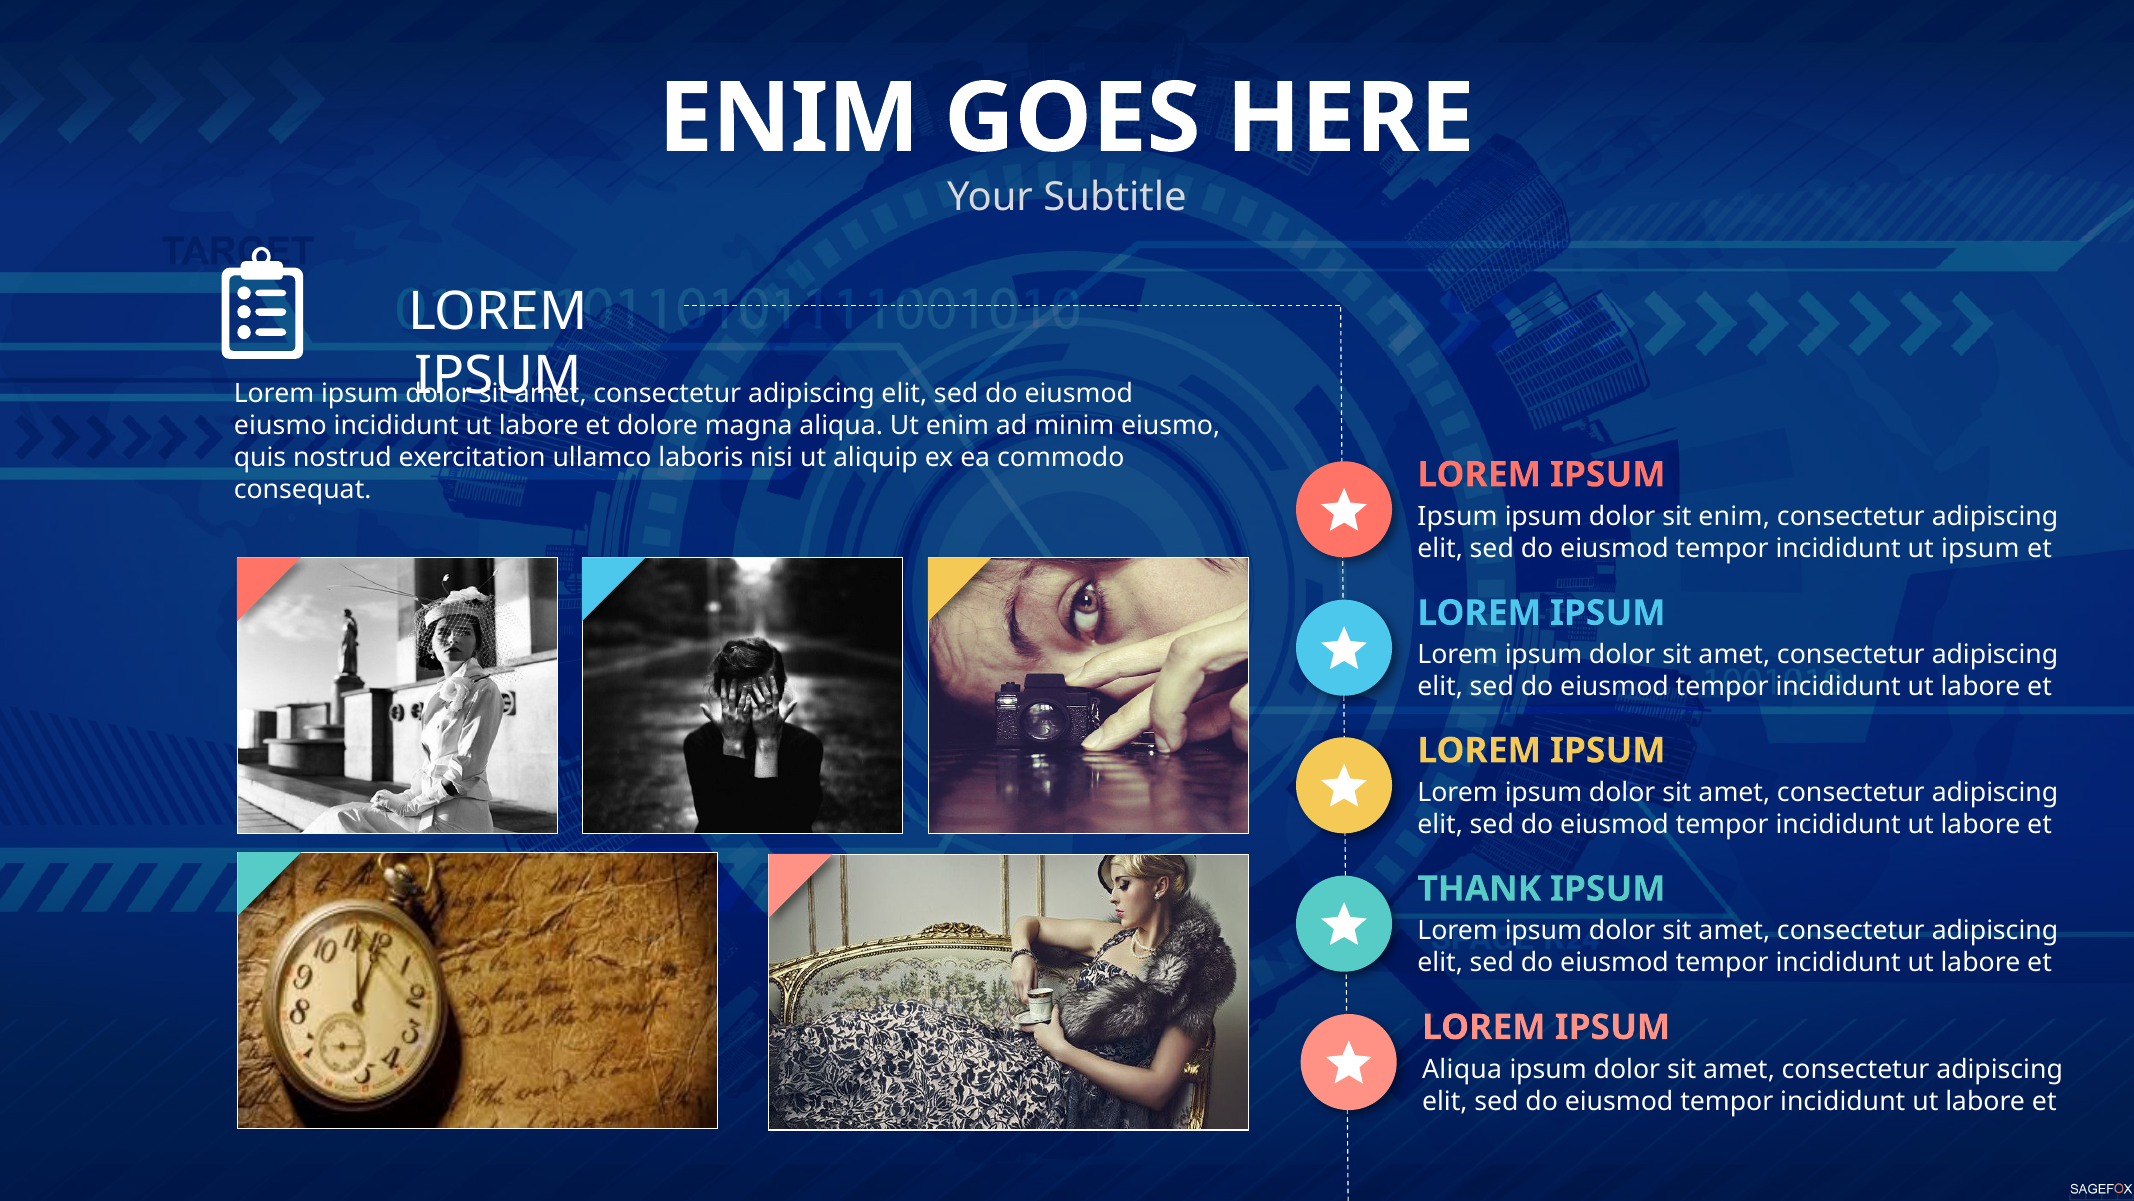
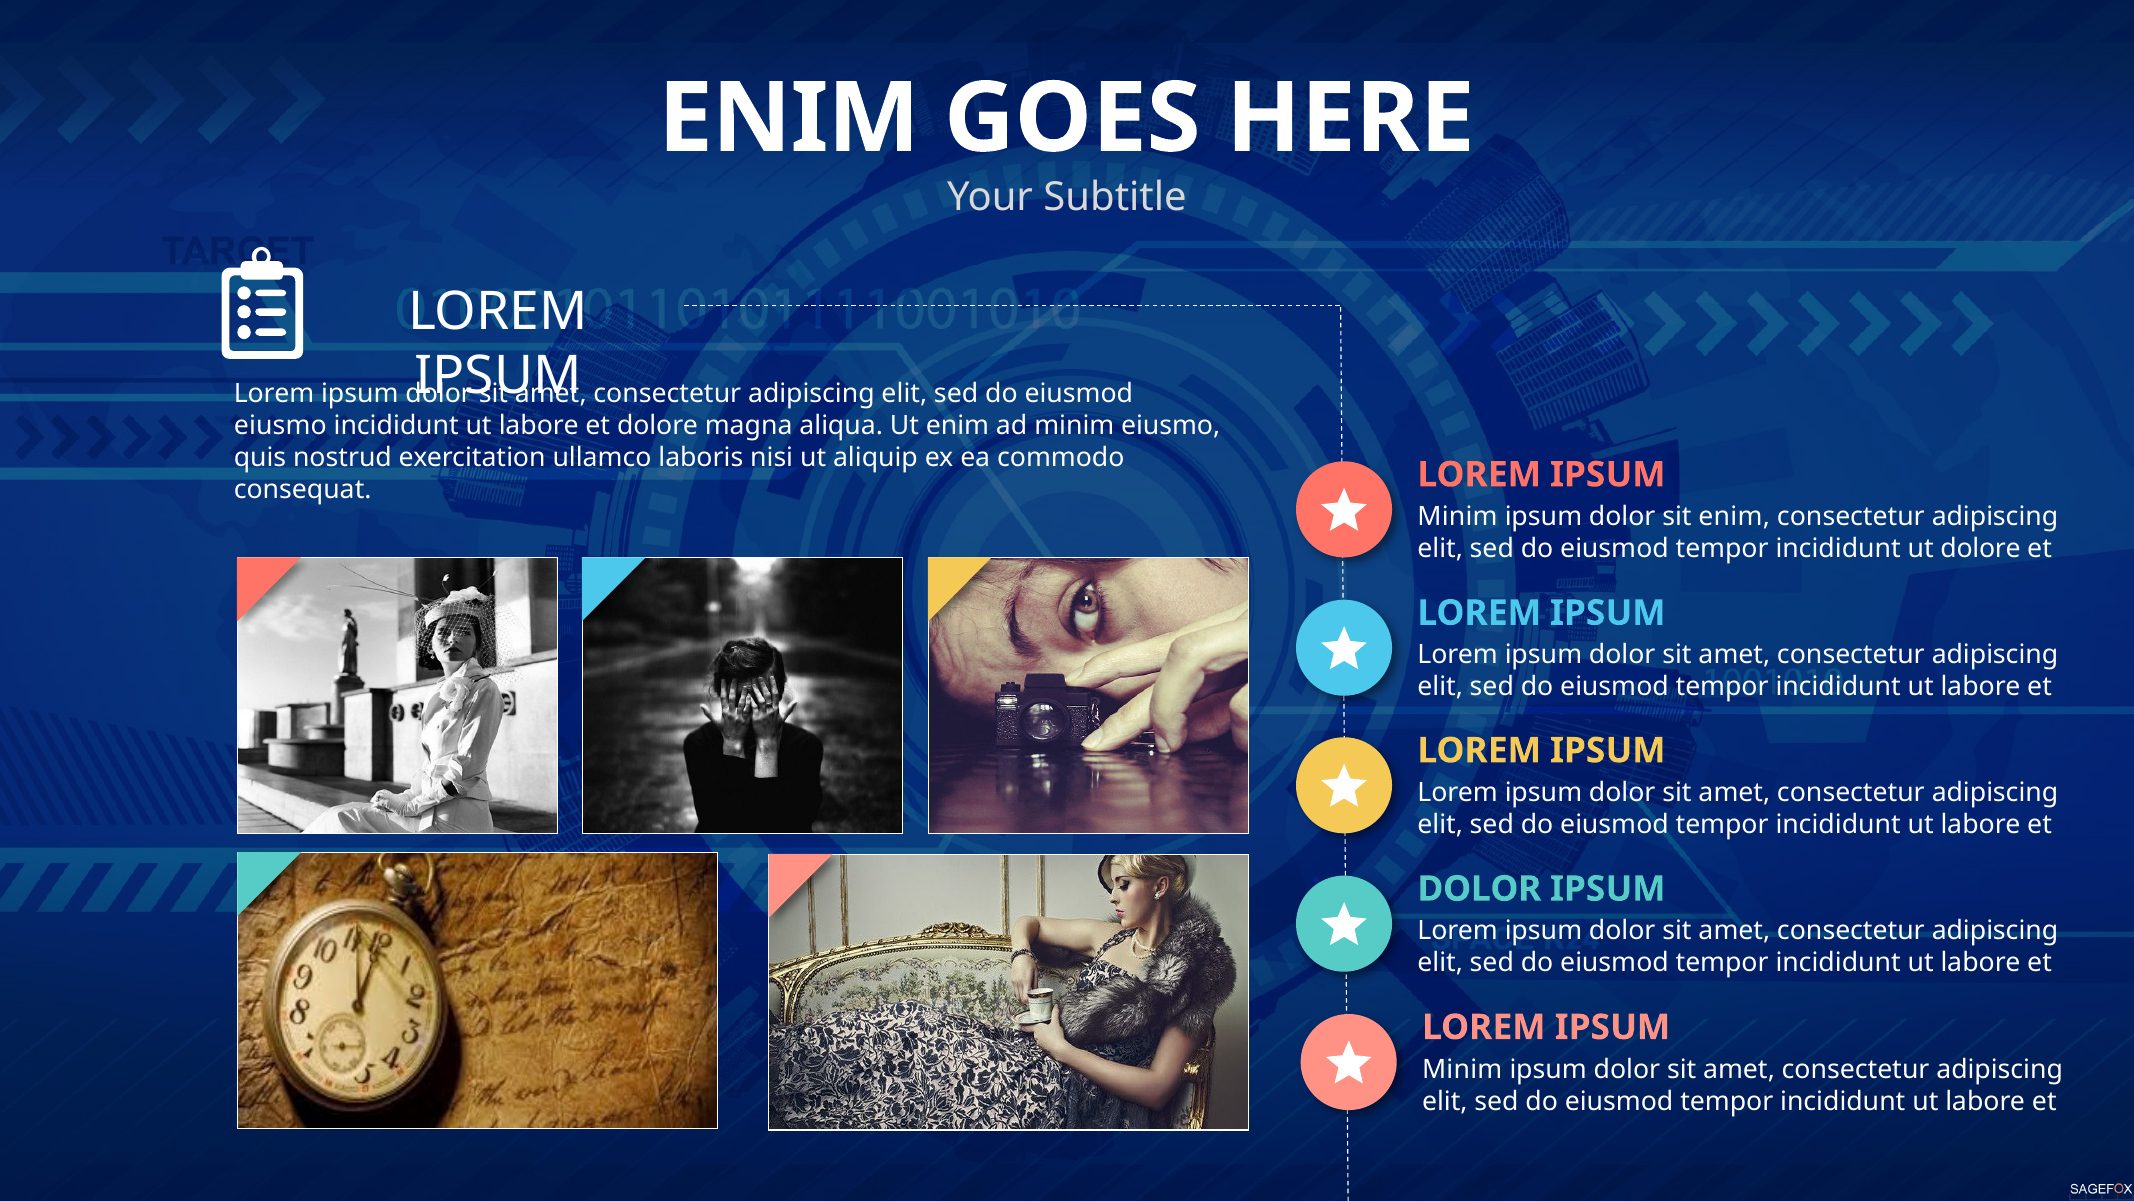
Ipsum: Ipsum -> Minim (1458, 516)
ut ipsum: ipsum -> dolore (1981, 548)
THANK: THANK -> DOLOR (1479, 889)
Aliqua: Aliqua -> Minim (1462, 1069)
